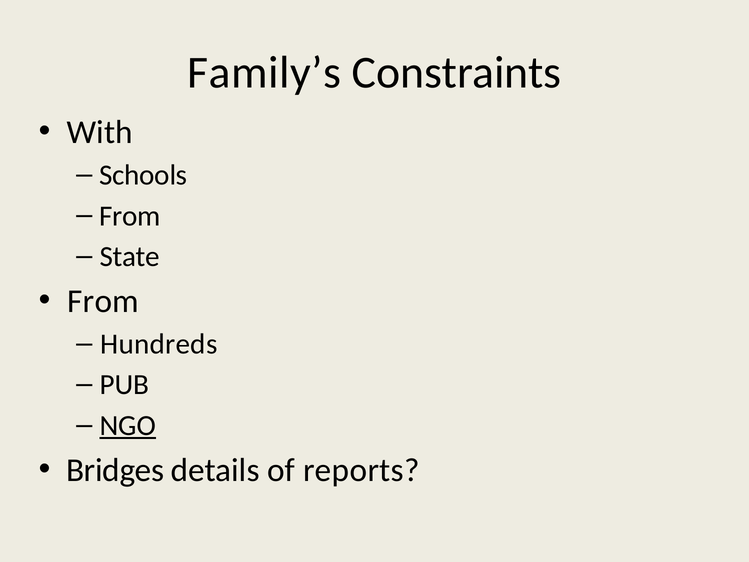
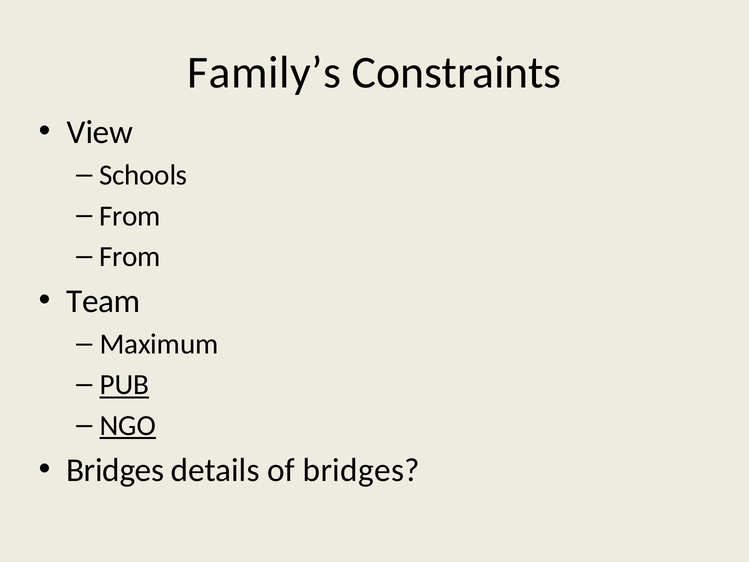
With: With -> View (100, 132)
State: State -> From (130, 257)
From: From -> Team (103, 301)
Hundreds: Hundreds -> Maximum (159, 344)
PUB underline: none -> present (124, 385)
of reports: reports -> bridges (361, 470)
